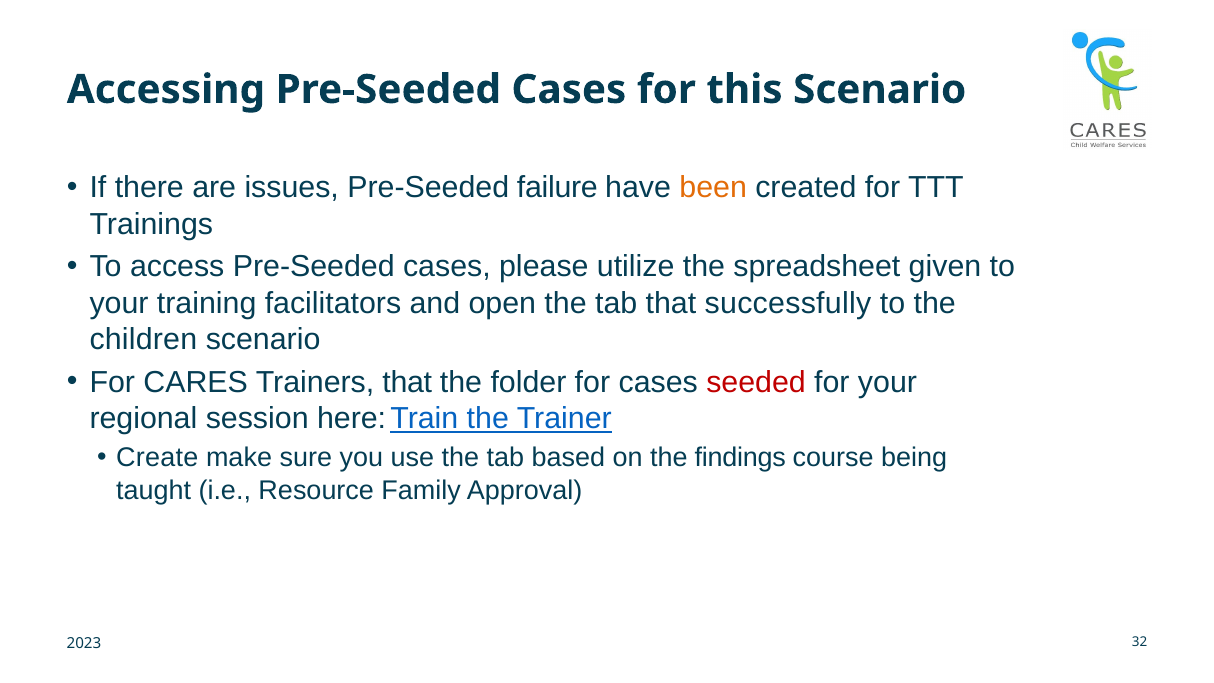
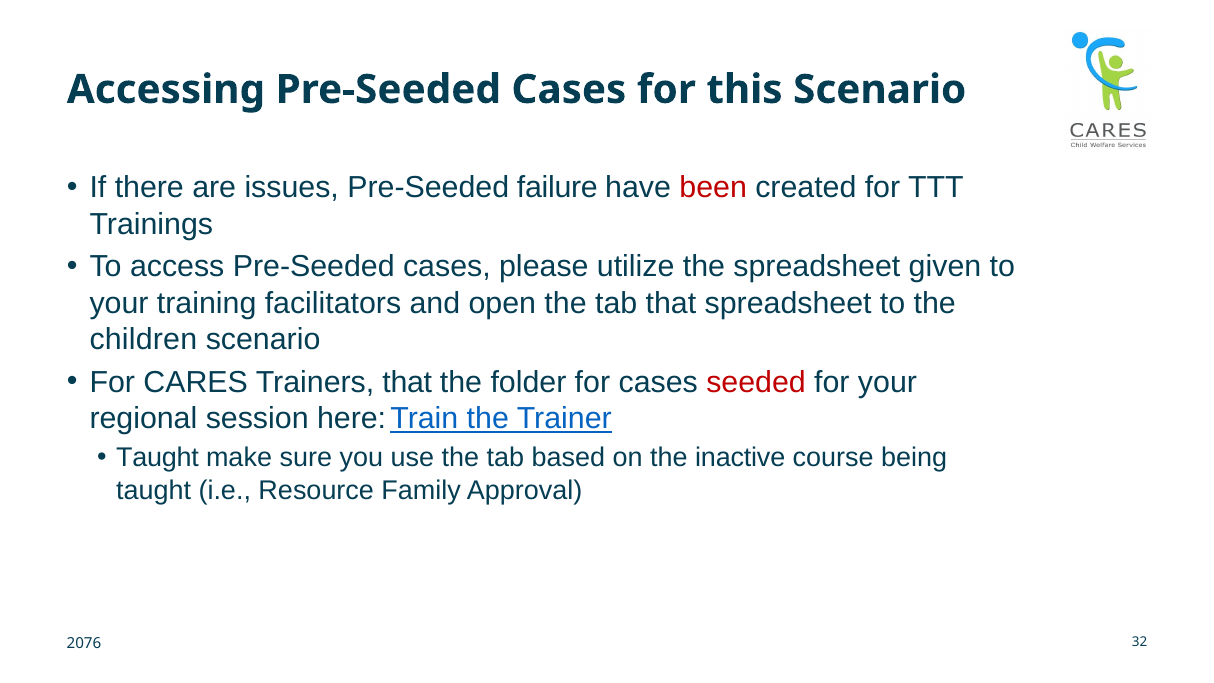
been colour: orange -> red (713, 188)
that successfully: successfully -> spreadsheet (788, 303)
Create: Create -> Taught (157, 458)
findings: findings -> inactive (740, 458)
2023: 2023 -> 2076 (84, 643)
